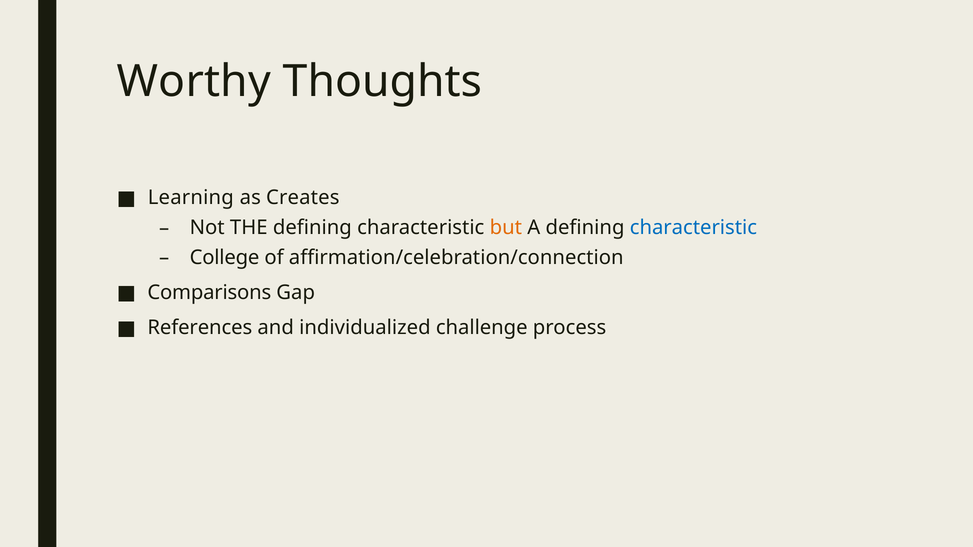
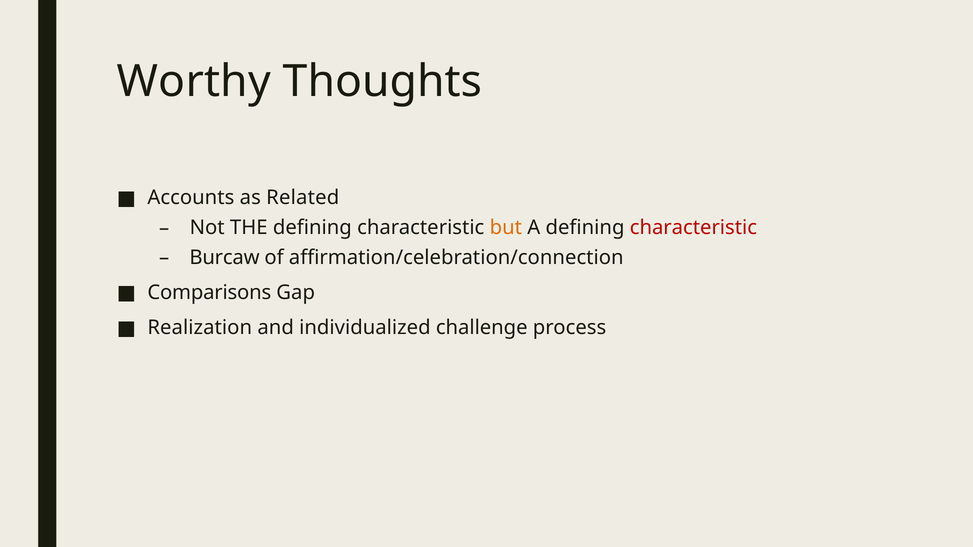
Learning: Learning -> Accounts (191, 198)
Creates: Creates -> Related (303, 198)
characteristic colour: blue -> red (693, 228)
College: College -> Burcaw (224, 258)
References: References -> Realization (200, 328)
